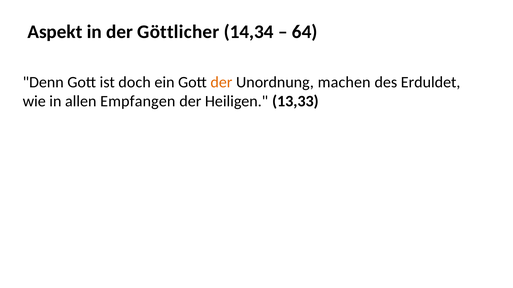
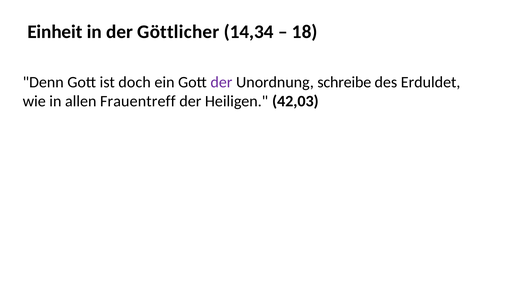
Aspekt: Aspekt -> Einheit (55, 32)
64: 64 -> 18 (305, 32)
der colour: orange -> purple (221, 82)
machen: machen -> schreibe (344, 82)
Empfangen: Empfangen -> Frauentreff (138, 102)
13,33: 13,33 -> 42,03 (295, 102)
